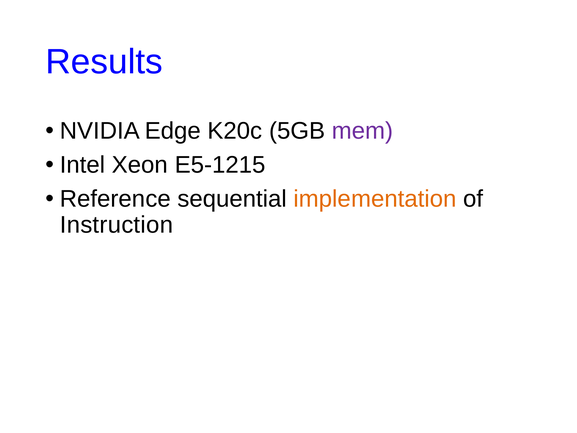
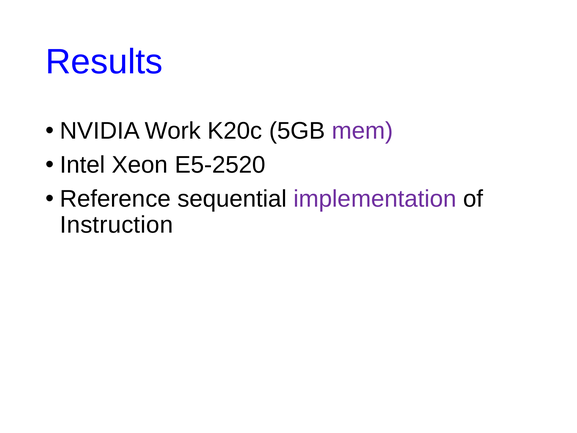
Edge: Edge -> Work (173, 131)
E5-1215: E5-1215 -> E5-2520 (220, 165)
implementation colour: orange -> purple (375, 199)
